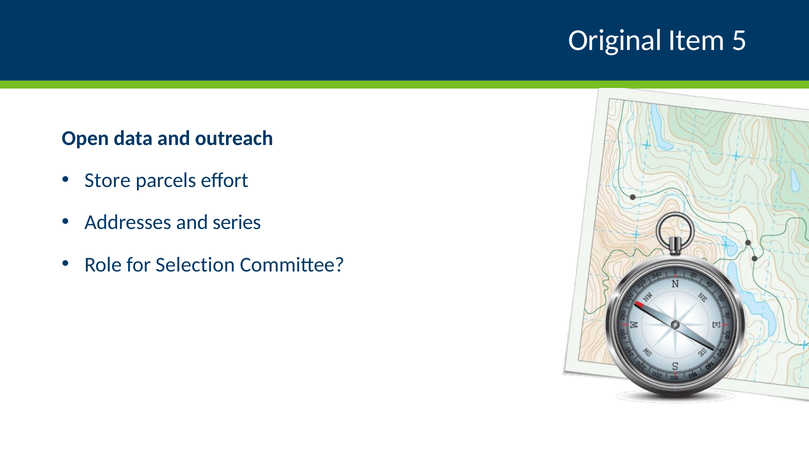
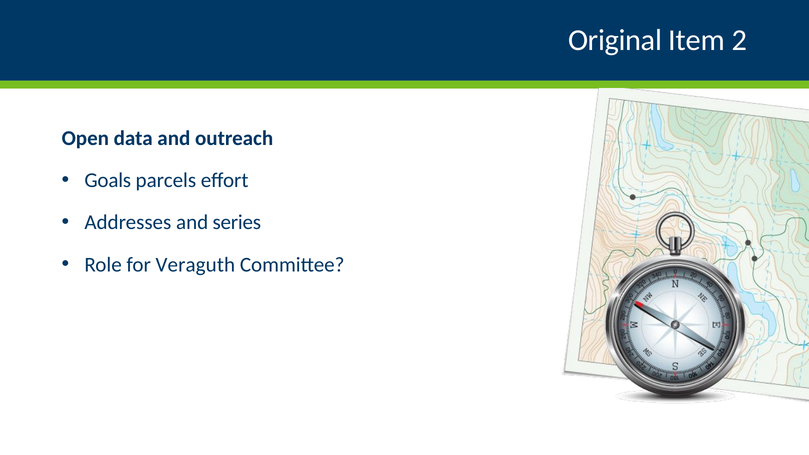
5: 5 -> 2 (740, 40)
Store: Store -> Goals (108, 180)
Selection: Selection -> Veraguth (195, 265)
